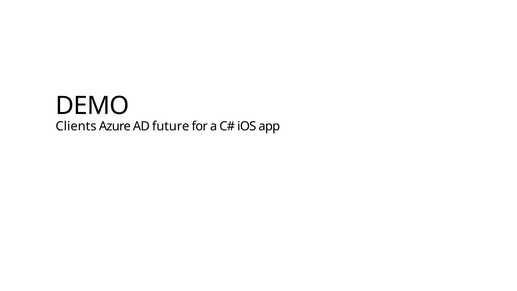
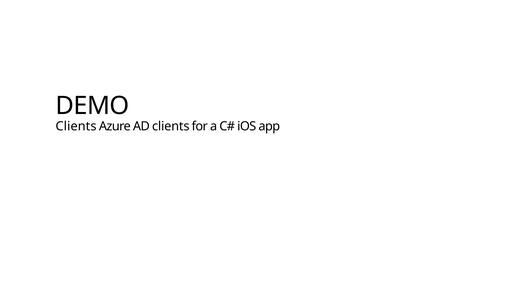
AD future: future -> clients (171, 126)
